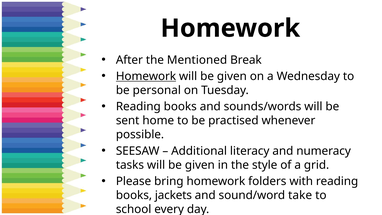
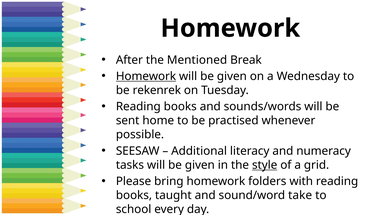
personal: personal -> rekenrek (157, 90)
style underline: none -> present (265, 165)
jackets: jackets -> taught (173, 195)
